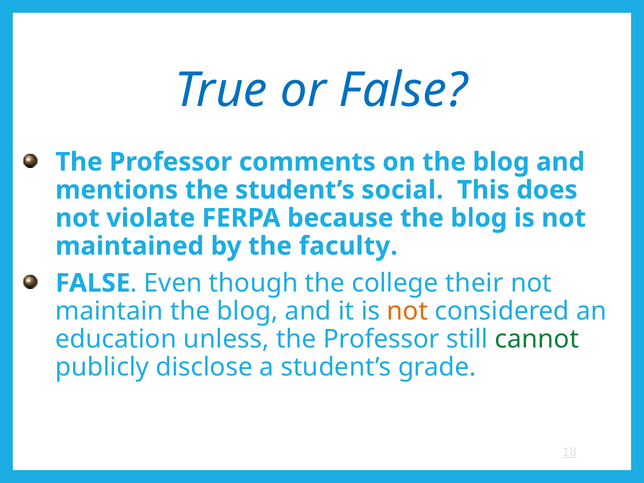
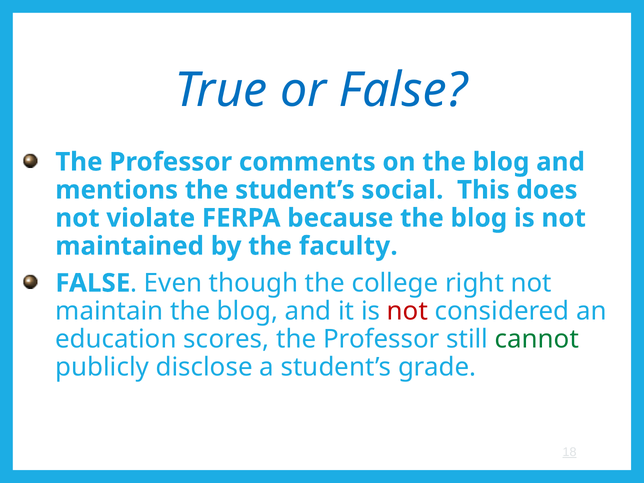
their: their -> right (474, 283)
not colour: orange -> red (407, 311)
unless: unless -> scores (226, 339)
